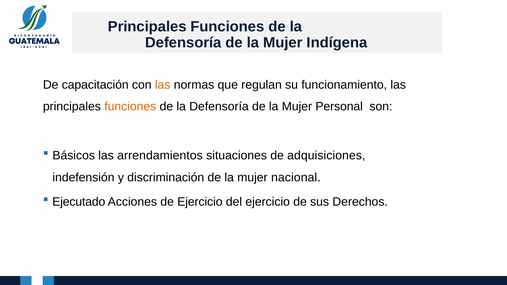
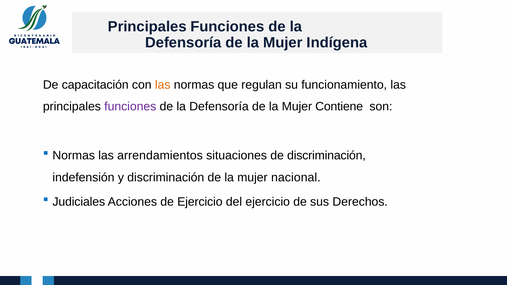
funciones colour: orange -> purple (130, 107)
Personal: Personal -> Contiene (339, 107)
Básicos: Básicos -> Normas (74, 156)
de adquisiciones: adquisiciones -> discriminación (326, 156)
Ejecutado: Ejecutado -> Judiciales (79, 202)
